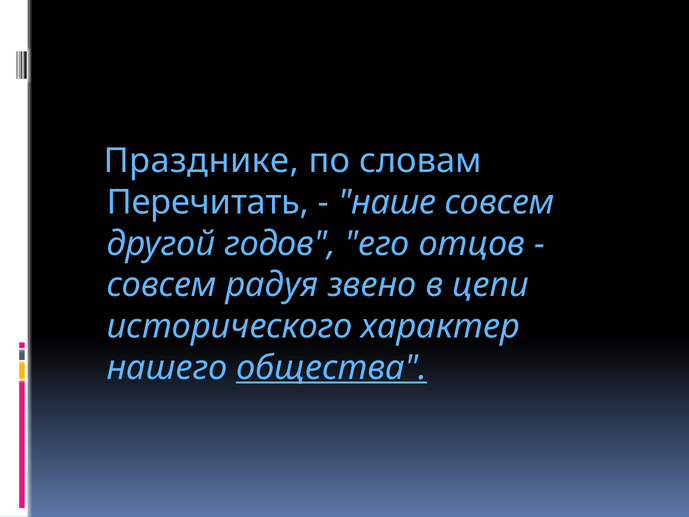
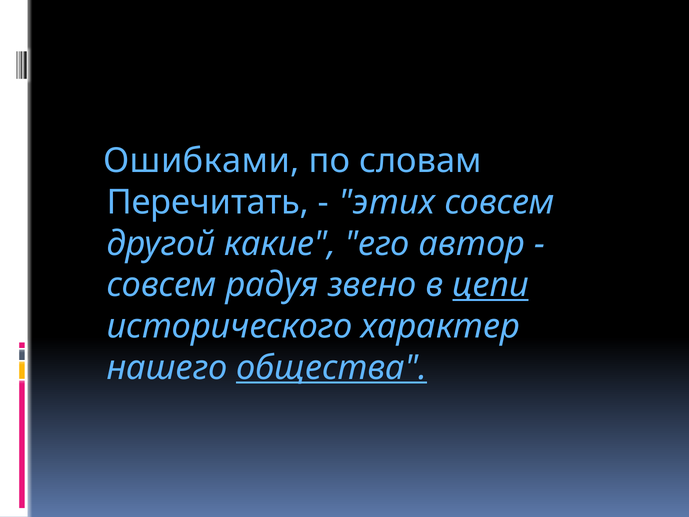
Празднике: Празднике -> Ошибками (201, 161)
наше: наше -> этих (387, 202)
годов: годов -> какие (280, 244)
отцов: отцов -> автор (472, 244)
цепи underline: none -> present (490, 285)
